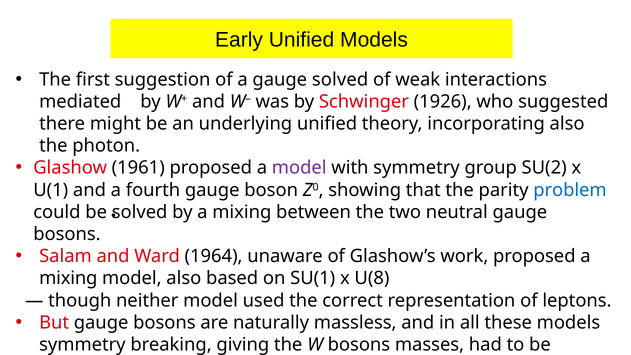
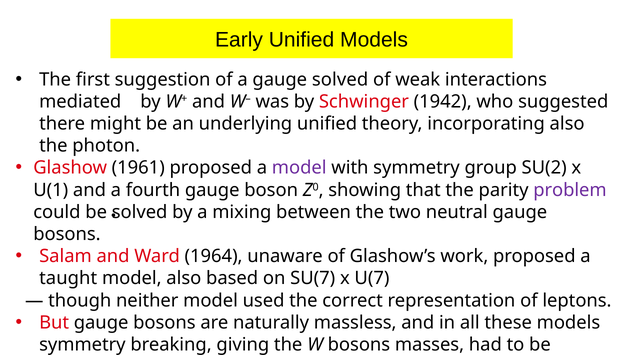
1926: 1926 -> 1942 (443, 102)
problem colour: blue -> purple (570, 190)
mixing: mixing -> taught (68, 278)
SU(1: SU(1 -> SU(7 (313, 278)
U(8: U(8 -> U(7 (372, 278)
